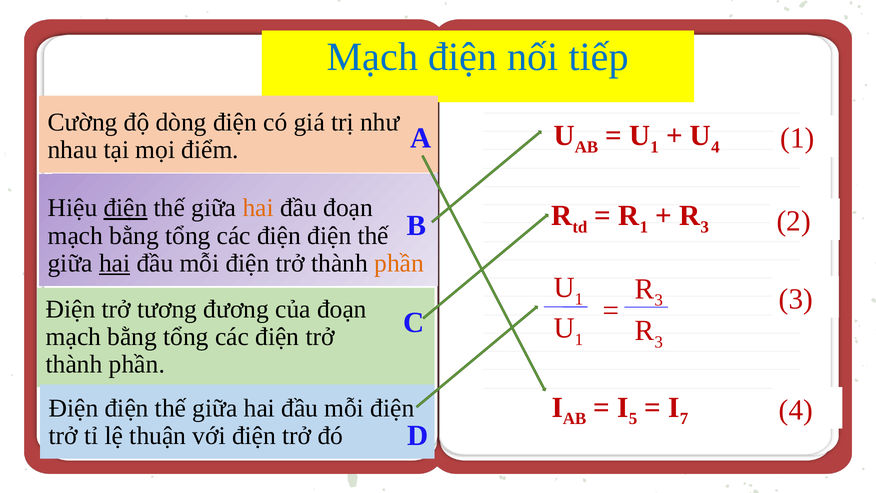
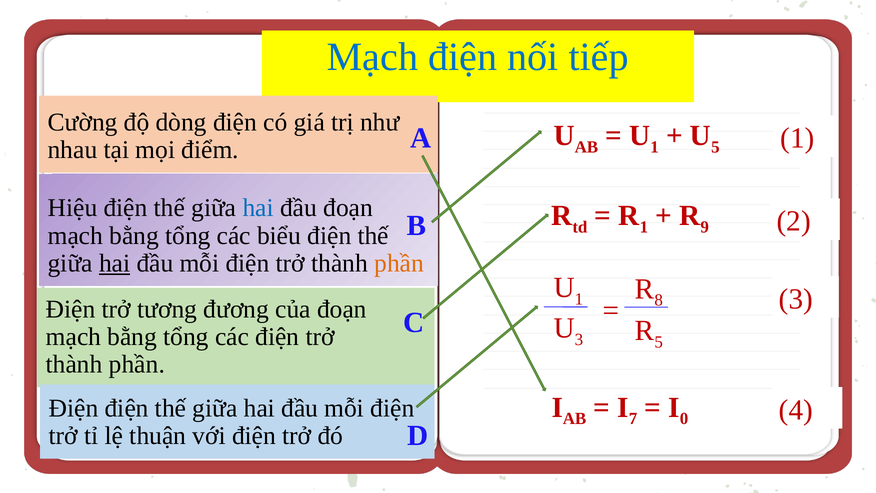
4: 4 -> 5 (715, 147)
điện underline: present -> none (126, 208)
hai colour: orange -> blue (258, 208)
3: 3 -> 9 (705, 227)
điện: điện -> biểu (279, 235)
3: 3 -> 8 (659, 300)
1: 1 -> 3 (579, 340)
3: 3 -> 5 (659, 342)
5: 5 -> 7 (633, 419)
7: 7 -> 0 (684, 419)
